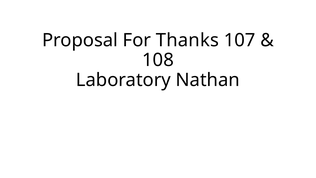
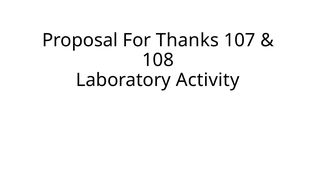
Nathan: Nathan -> Activity (208, 80)
